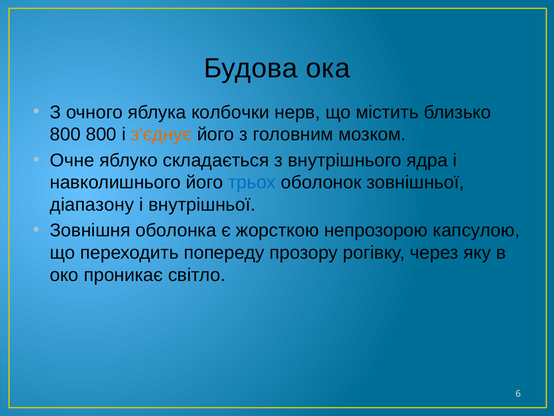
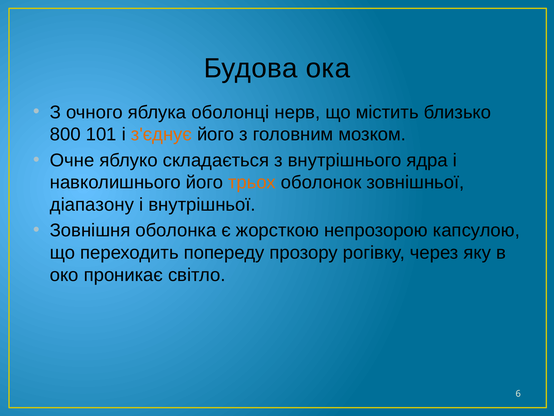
колбочки: колбочки -> оболонці (230, 112)
800 800: 800 -> 101 (101, 134)
трьох colour: blue -> orange (252, 182)
